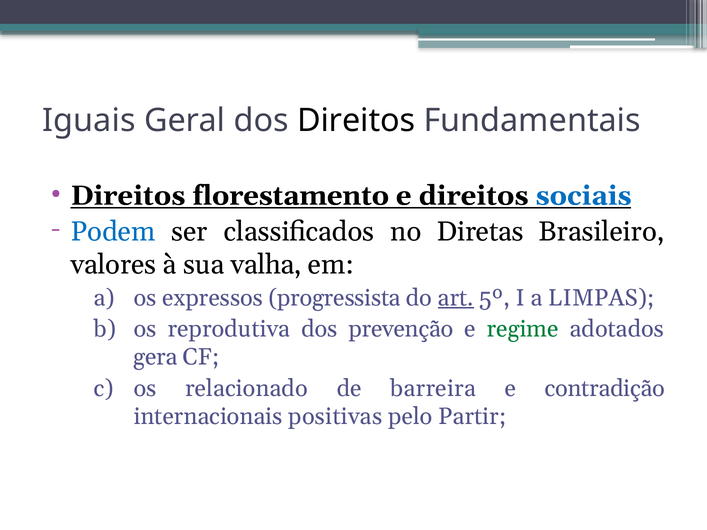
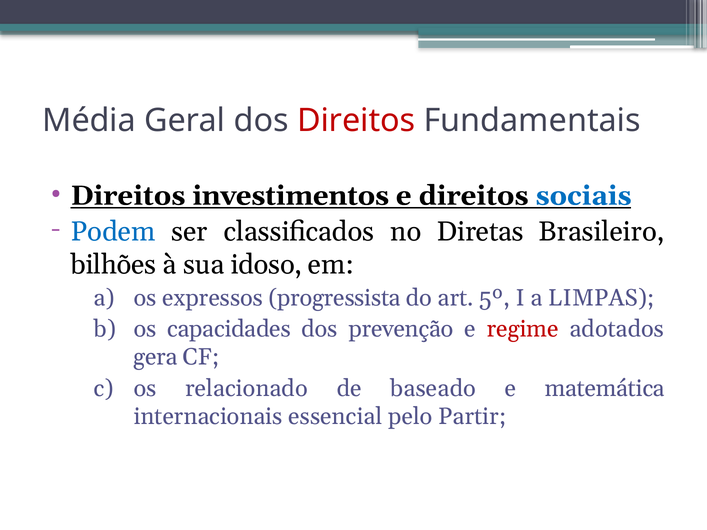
Iguais: Iguais -> Média (89, 121)
Direitos colour: black -> red (356, 121)
florestamento: florestamento -> investimentos (291, 196)
valores: valores -> bilhões (113, 265)
valha: valha -> idoso (266, 265)
art underline: present -> none (456, 298)
reprodutiva: reprodutiva -> capacidades (229, 329)
regime colour: green -> red (523, 329)
barreira: barreira -> baseado (433, 389)
contradição: contradição -> matemática (605, 389)
positivas: positivas -> essencial (335, 417)
